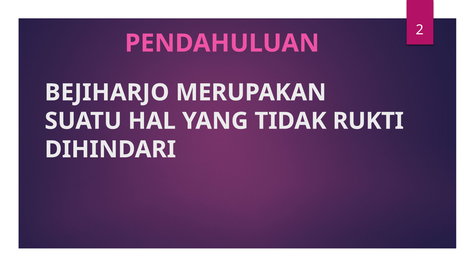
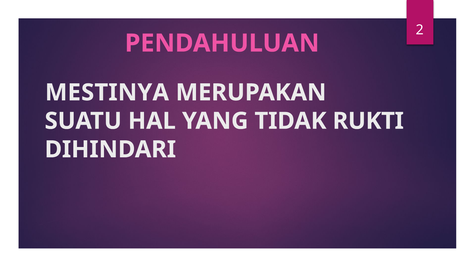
BEJIHARJO: BEJIHARJO -> MESTINYA (107, 93)
